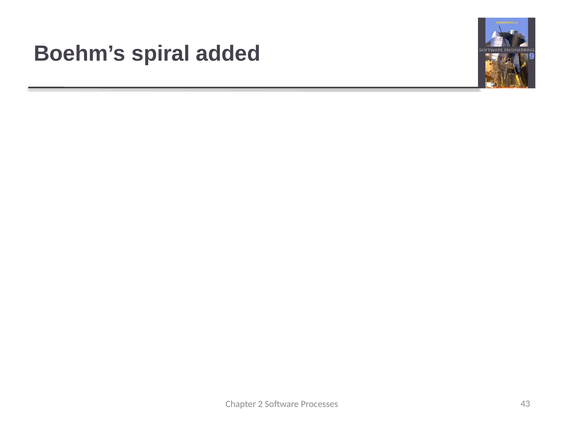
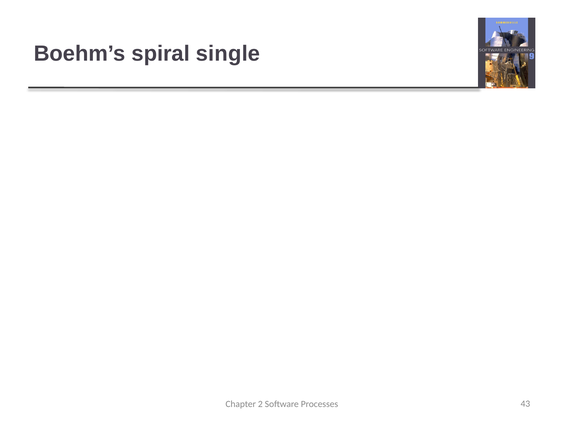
added: added -> single (228, 54)
